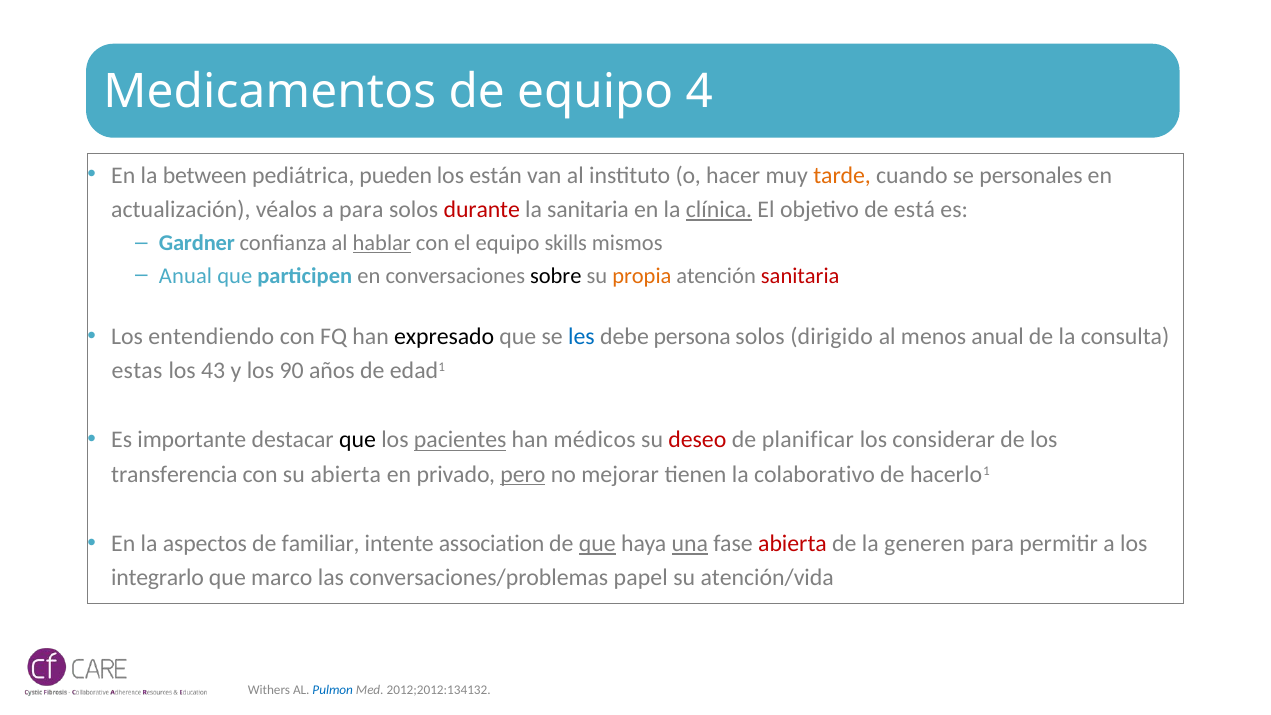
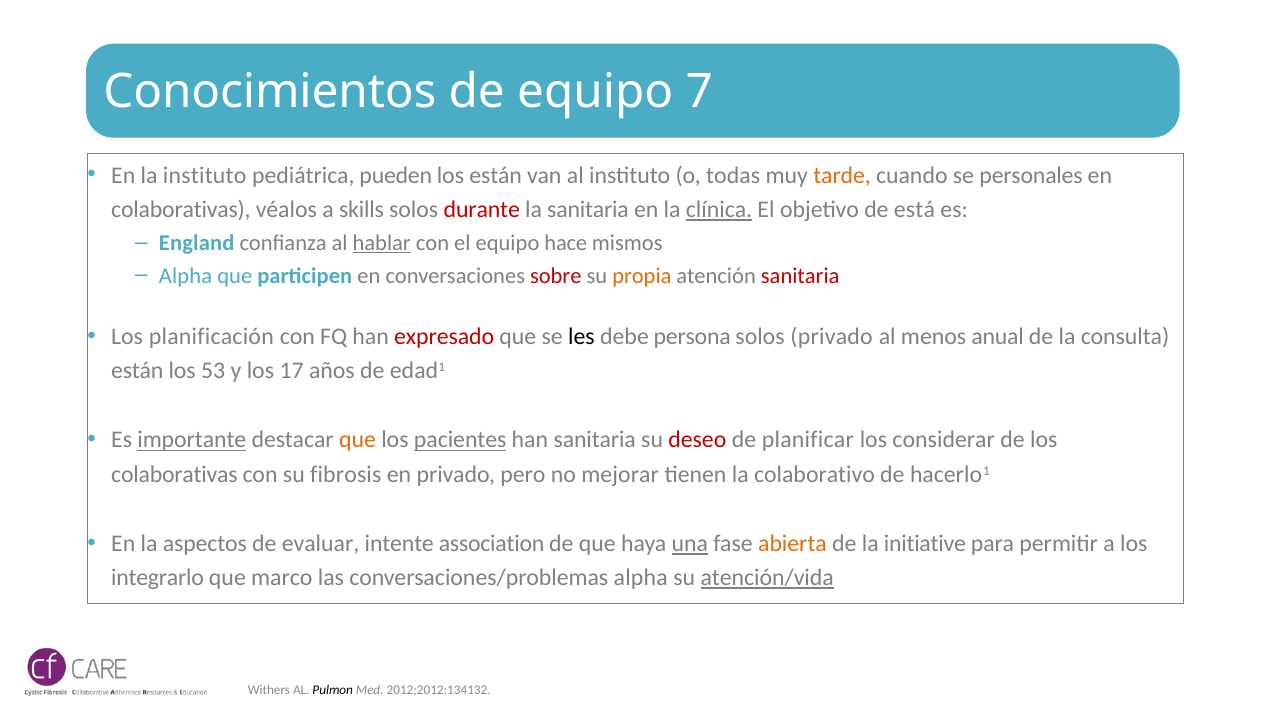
Medicamentos: Medicamentos -> Conocimientos (270, 92)
4: 4 -> 7 (699, 92)
la between: between -> instituto (205, 175)
hacer: hacer -> todas (733, 175)
actualización: actualización -> colaborativas (181, 210)
a para: para -> skills (361, 210)
Gardner: Gardner -> England (197, 243)
skills: skills -> hace (566, 243)
Anual: Anual -> Alpha (185, 276)
sobre colour: black -> red (556, 276)
entendiendo: entendiendo -> planificación (211, 337)
expresado colour: black -> red (444, 337)
les colour: blue -> black (581, 337)
solos dirigido: dirigido -> privado (832, 337)
estas: estas -> están (137, 371)
43: 43 -> 53 (213, 371)
90: 90 -> 17 (292, 371)
importante underline: none -> present (192, 440)
que colour: black -> orange (358, 440)
han médicos: médicos -> sanitaria (595, 440)
transferencia: transferencia -> colaborativas (174, 474)
su abierta: abierta -> fibrosis (346, 474)
pero underline: present -> none (523, 474)
familiar: familiar -> evaluar (321, 544)
que underline: present -> none (597, 544)
abierta colour: red -> orange (792, 544)
generen: generen -> initiative (925, 544)
conversaciones/problemas papel: papel -> alpha (641, 578)
atención/vida underline: none -> present (767, 578)
Pulmon colour: blue -> black (333, 690)
